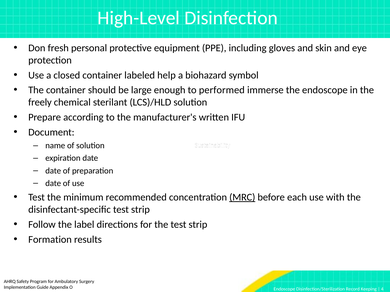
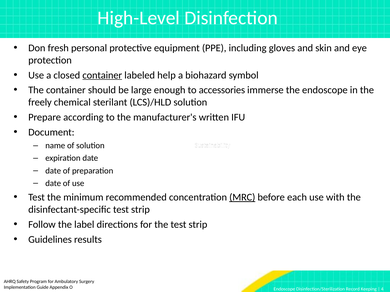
container underline: none -> present (102, 75)
performed: performed -> accessories (222, 90)
Formation: Formation -> Guidelines (50, 240)
